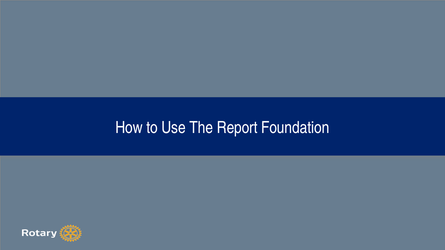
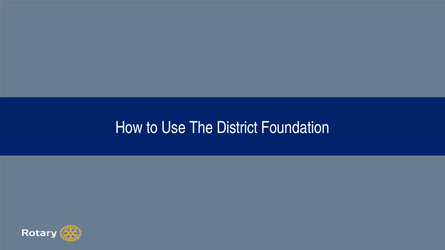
Report: Report -> District (237, 128)
